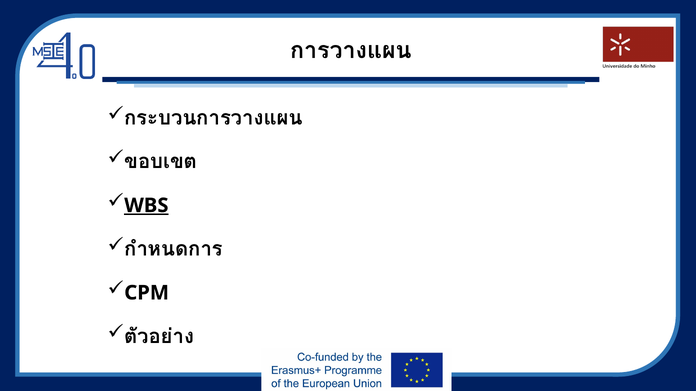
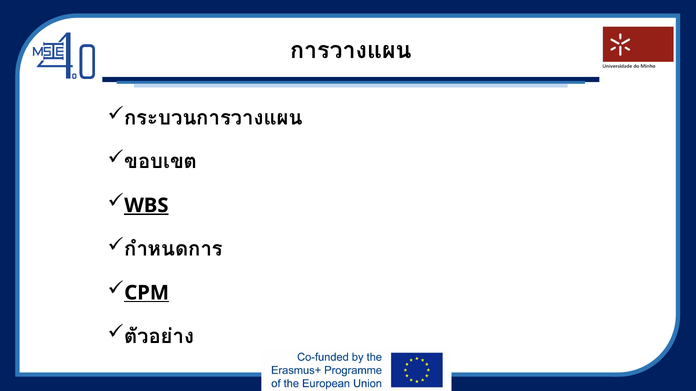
CPM underline: none -> present (147, 293)
